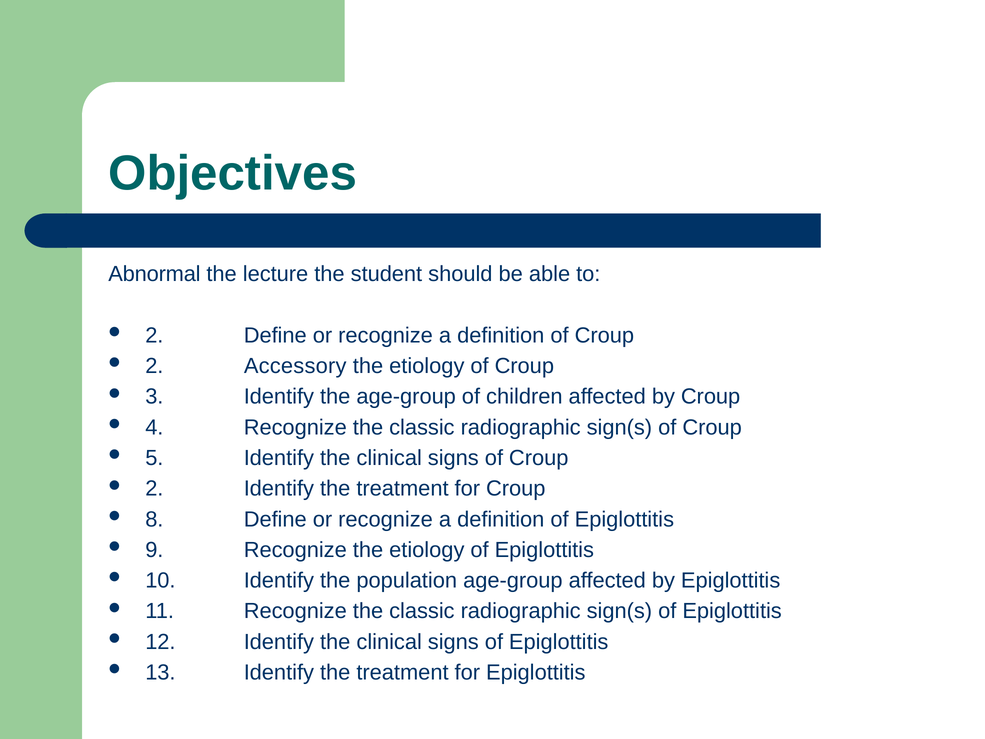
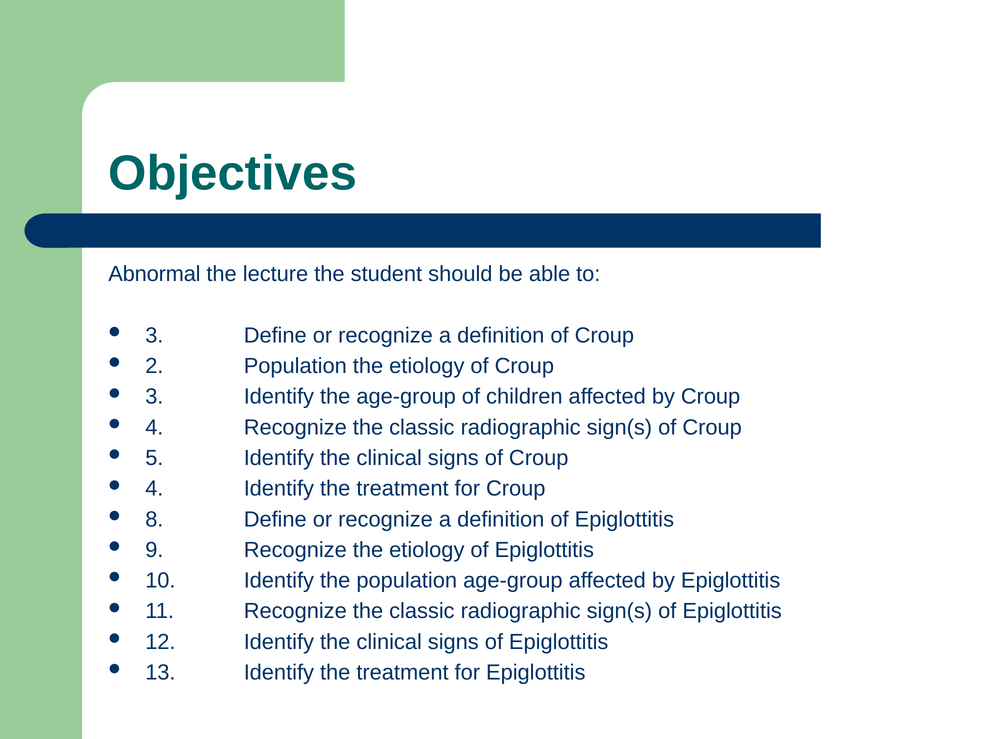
2: 2 -> 3 (154, 335)
2 Accessory: Accessory -> Population (295, 366)
2: 2 -> 4 (154, 489)
